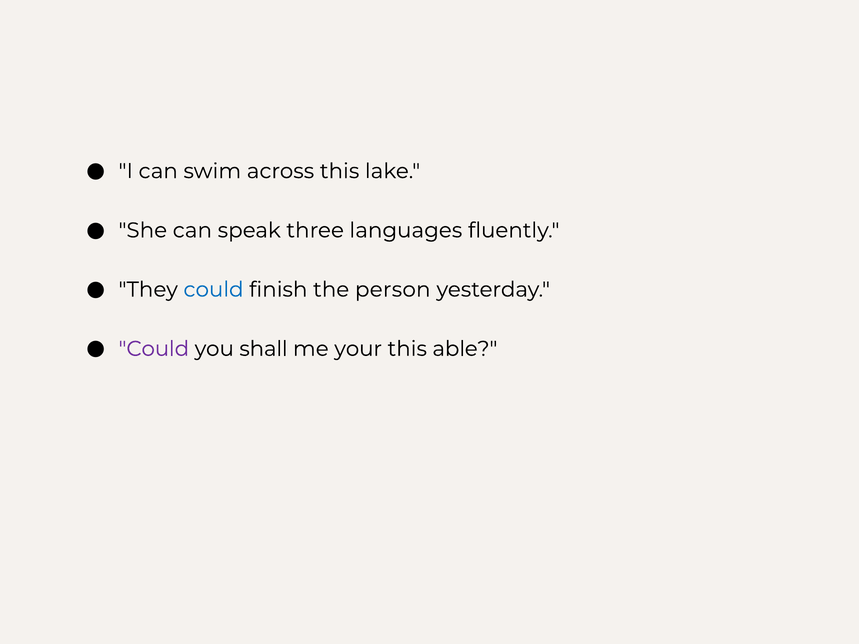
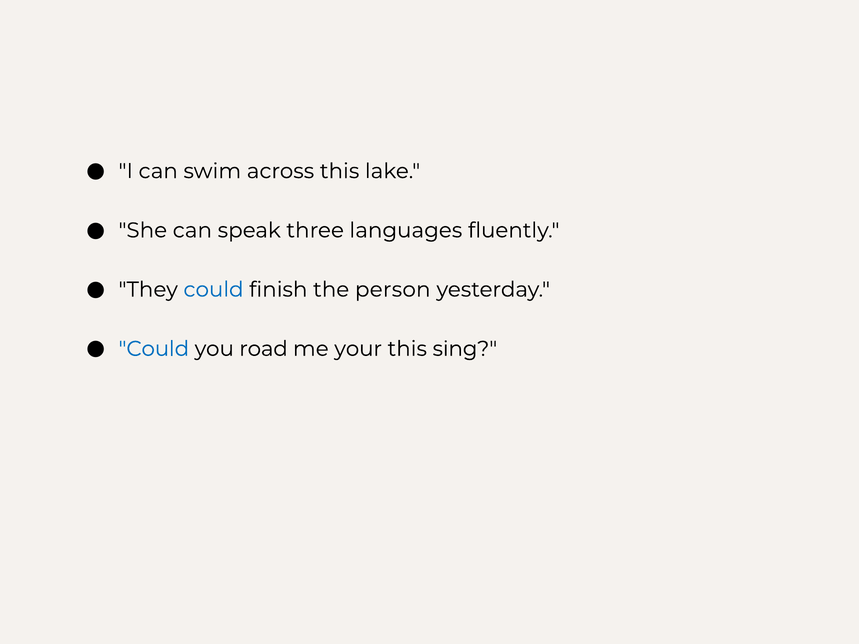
Could colour: purple -> blue (154, 349)
shall: shall -> road (264, 349)
able: able -> sing (465, 349)
